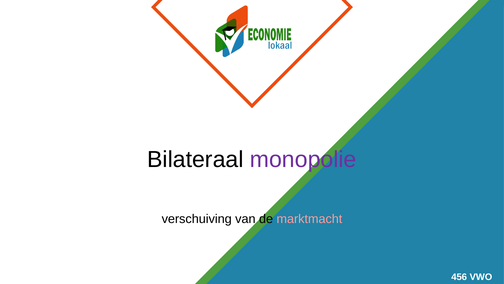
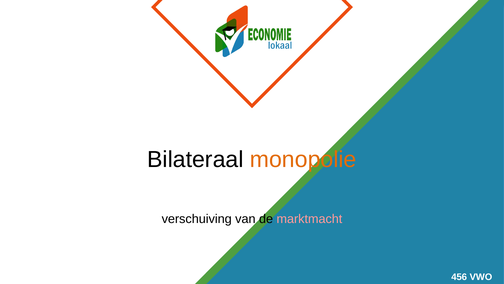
monopolie colour: purple -> orange (303, 159)
